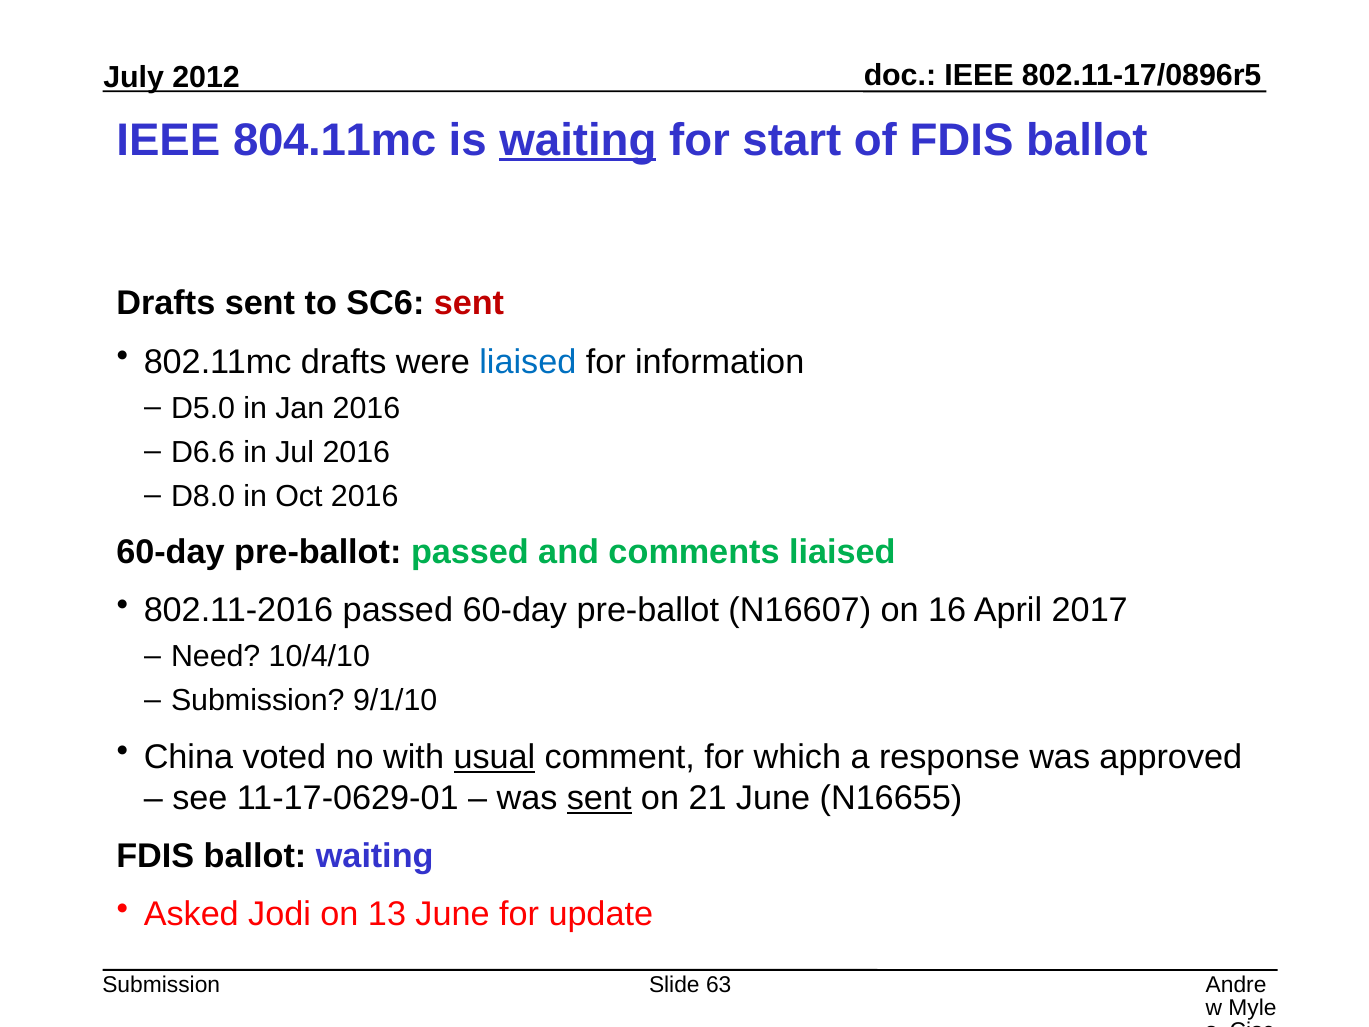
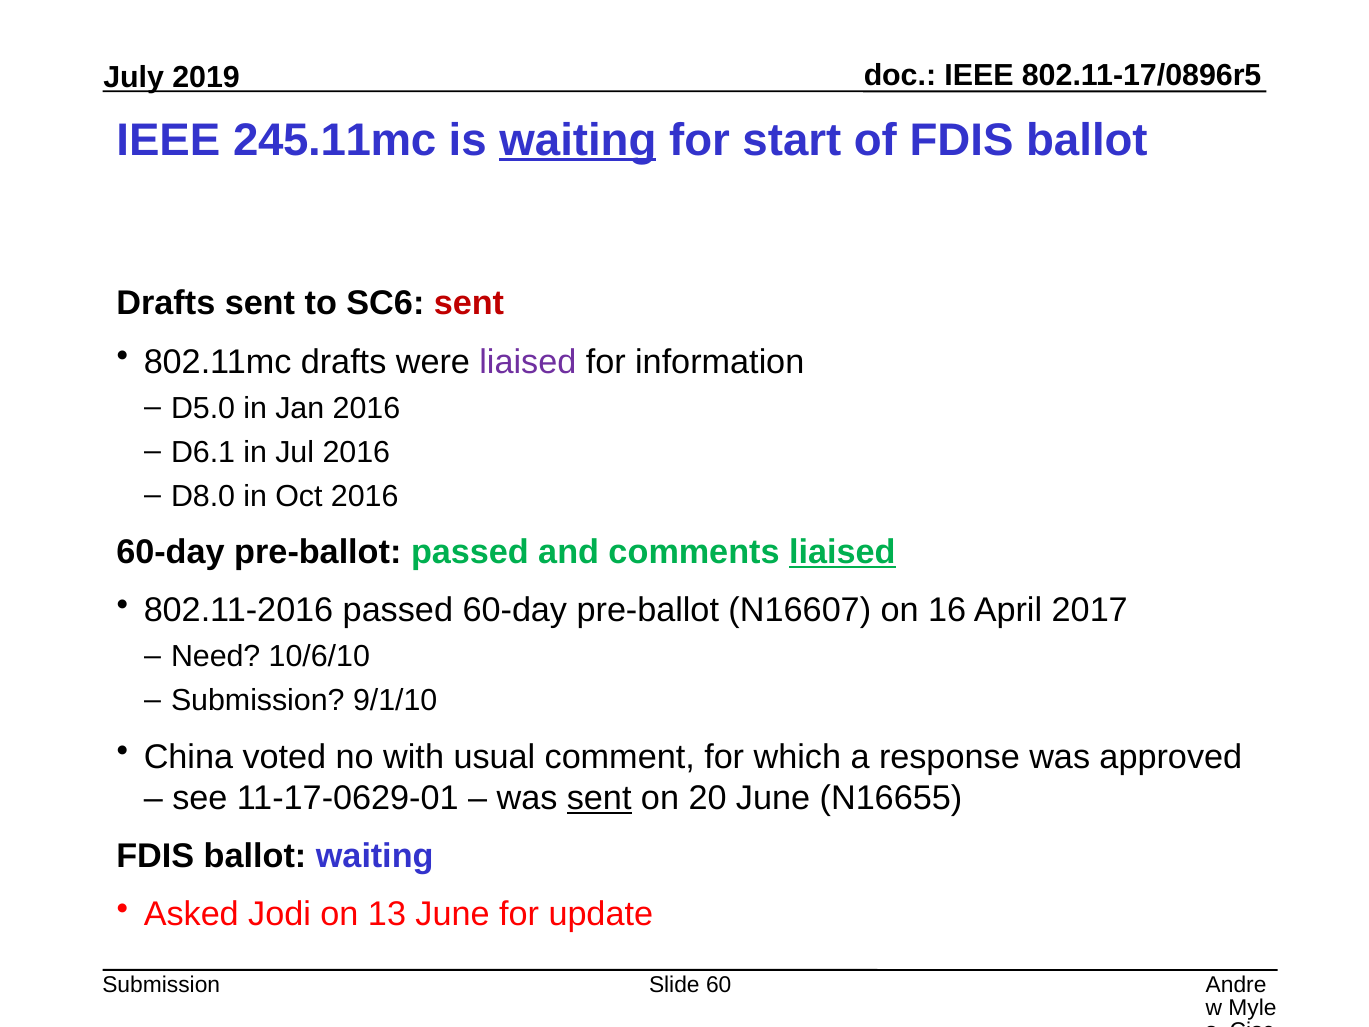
2012: 2012 -> 2019 (206, 78)
804.11mc: 804.11mc -> 245.11mc (335, 140)
liaised colour: blue -> purple (528, 362)
D6.6: D6.6 -> D6.1 (203, 452)
liaised underline: none -> present (842, 552)
10/4/10: 10/4/10 -> 10/6/10 (319, 657)
usual underline: present -> none (494, 757)
21: 21 -> 20 (708, 798)
63: 63 -> 60 (719, 985)
